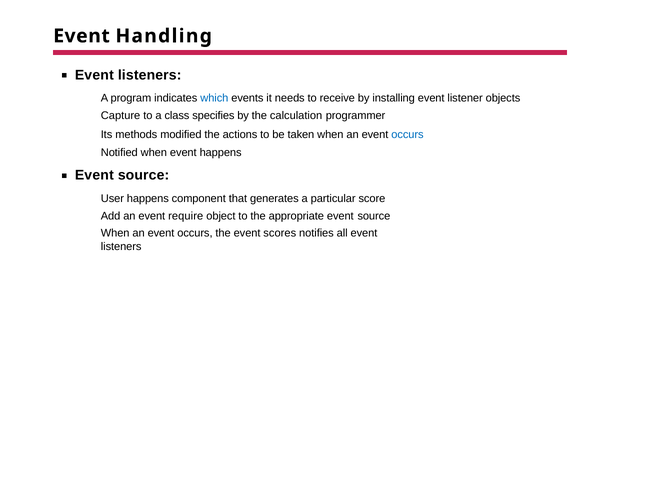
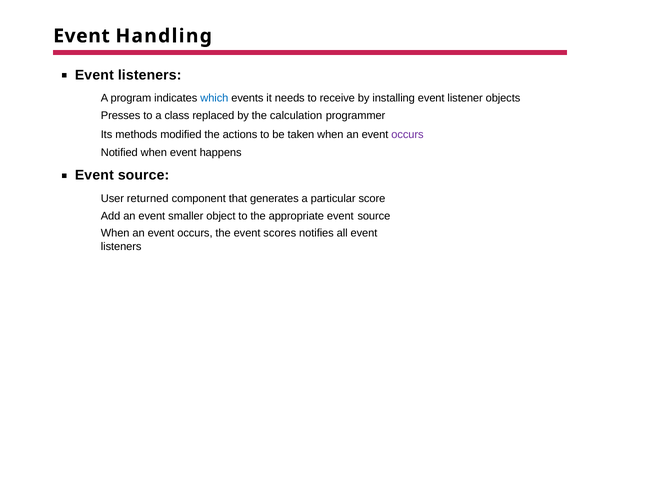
Capture: Capture -> Presses (121, 116)
specifies: specifies -> replaced (213, 116)
occurs colour: blue -> purple (407, 134)
User happens: happens -> returned (148, 199)
require: require -> smaller (186, 216)
